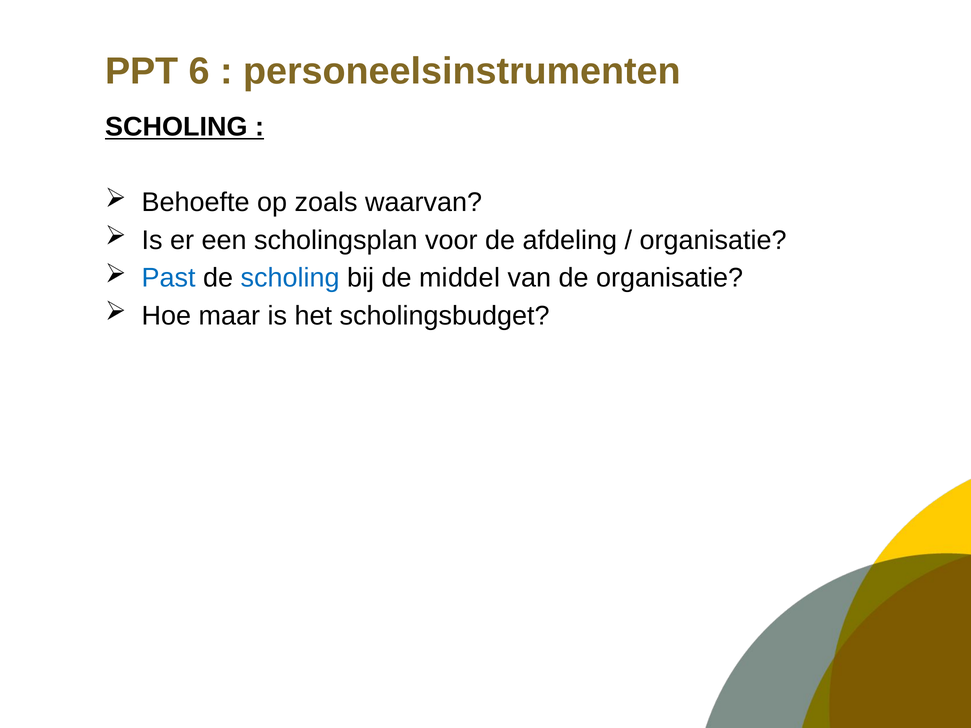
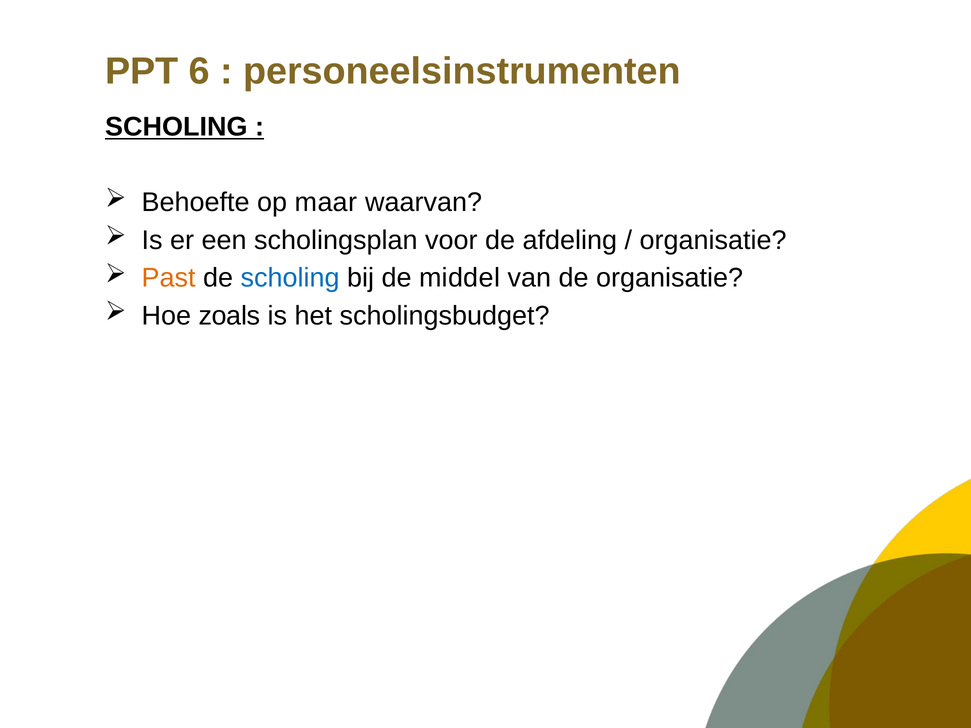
zoals: zoals -> maar (326, 203)
Past colour: blue -> orange (169, 278)
maar: maar -> zoals (229, 316)
